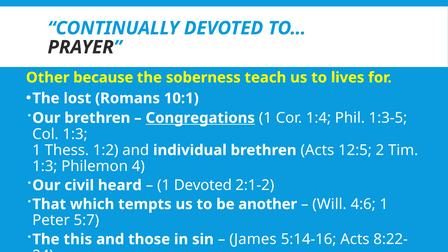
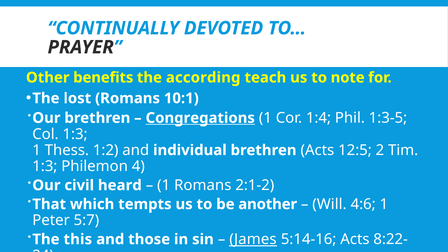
because: because -> benefits (103, 78)
soberness: soberness -> according (203, 78)
lives: lives -> note (348, 78)
1 Devoted: Devoted -> Romans (203, 185)
James underline: none -> present (253, 239)
